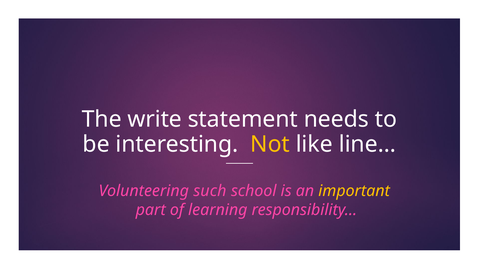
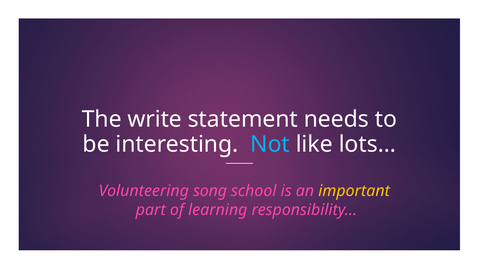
Not colour: yellow -> light blue (270, 144)
line…: line… -> lots… (367, 144)
such: such -> song (210, 191)
